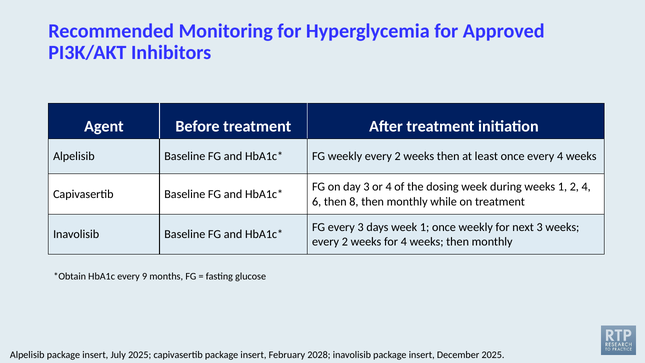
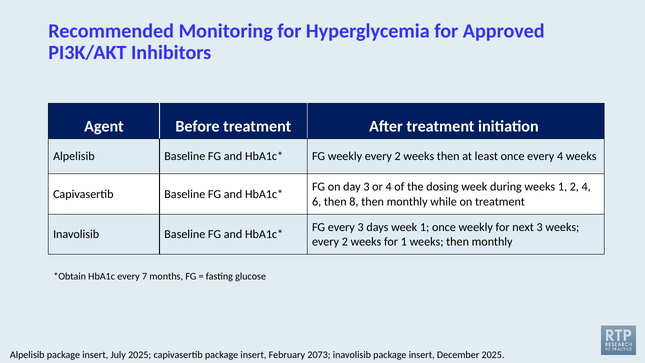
for 4: 4 -> 1 (404, 242)
9: 9 -> 7 (145, 276)
2028: 2028 -> 2073 (319, 355)
